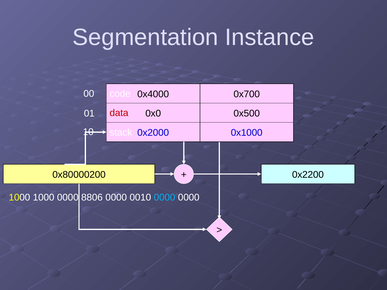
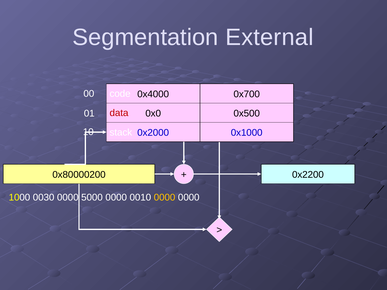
Instance: Instance -> External (269, 37)
1000 1000: 1000 -> 0030 (44, 198)
8806: 8806 -> 5000 (92, 198)
0000 colour: light blue -> yellow (165, 198)
